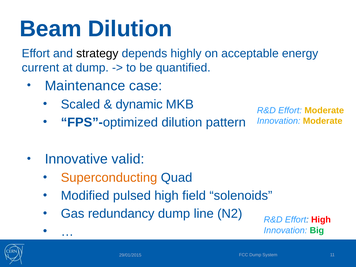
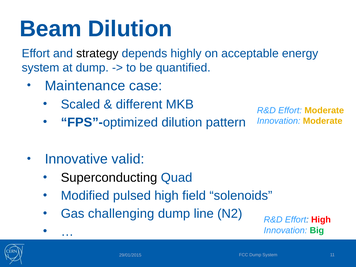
current: current -> system (40, 68)
dynamic: dynamic -> different (139, 104)
Superconducting colour: orange -> black (109, 178)
redundancy: redundancy -> challenging (121, 214)
